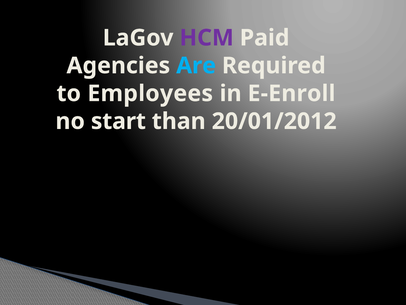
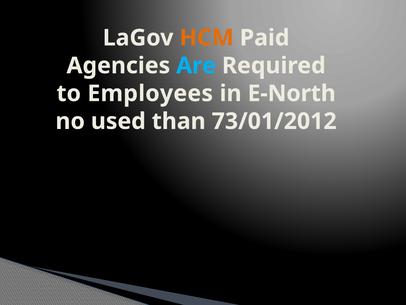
HCM colour: purple -> orange (207, 38)
E-Enroll: E-Enroll -> E-North (292, 93)
start: start -> used (118, 121)
20/01/2012: 20/01/2012 -> 73/01/2012 (274, 121)
